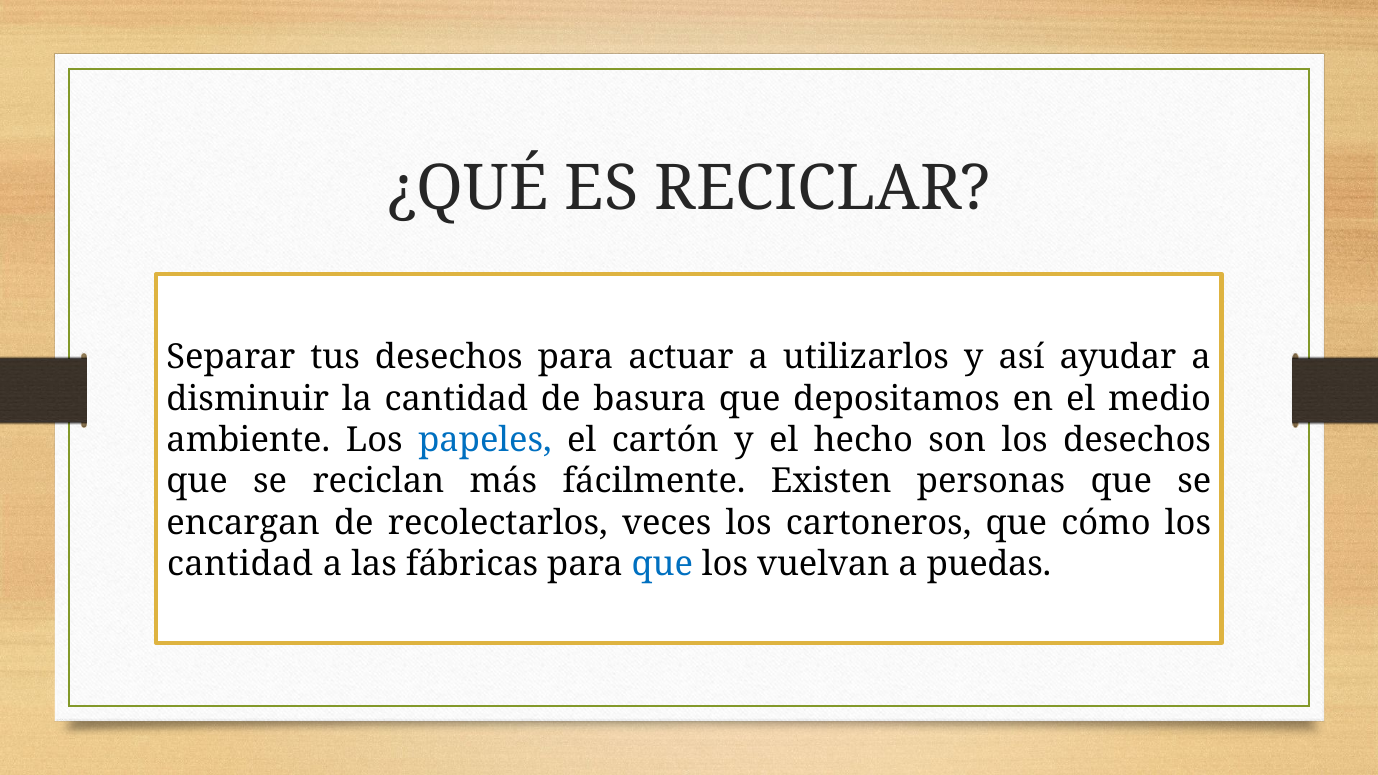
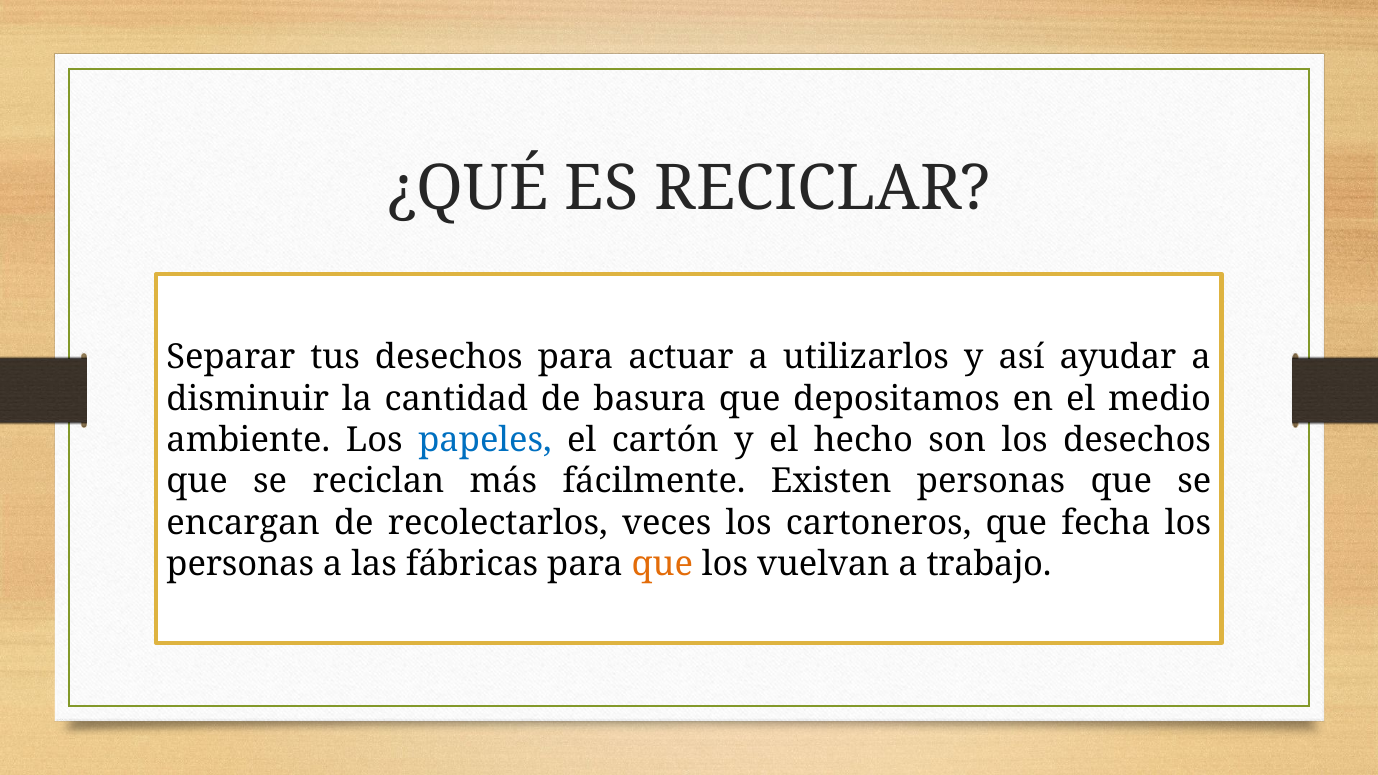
cómo: cómo -> fecha (1106, 523)
cantidad: cantidad -> personas (240, 564)
que colour: blue -> orange (662, 564)
puedas: puedas -> trabajo (989, 564)
